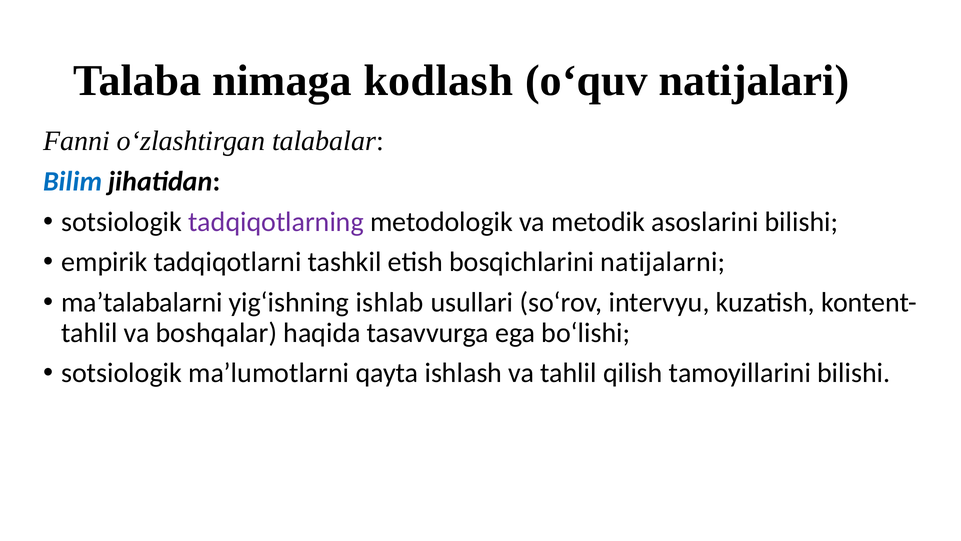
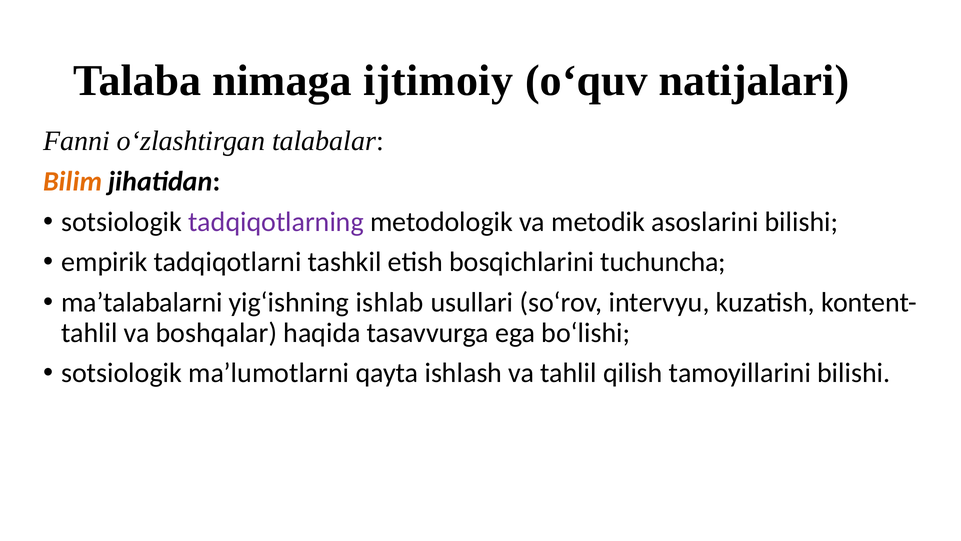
kodlash: kodlash -> ijtimoiy (438, 81)
Bilim colour: blue -> orange (73, 181)
natijalarni: natijalarni -> tuchuncha (663, 262)
